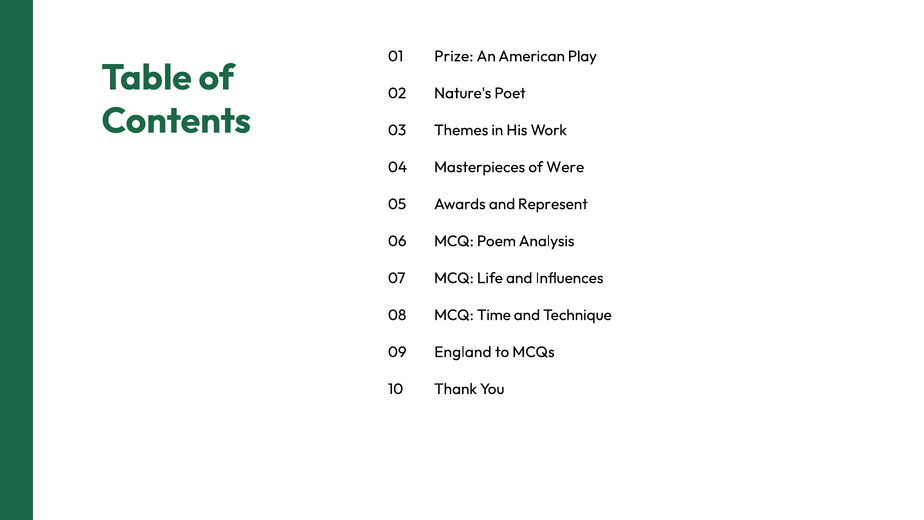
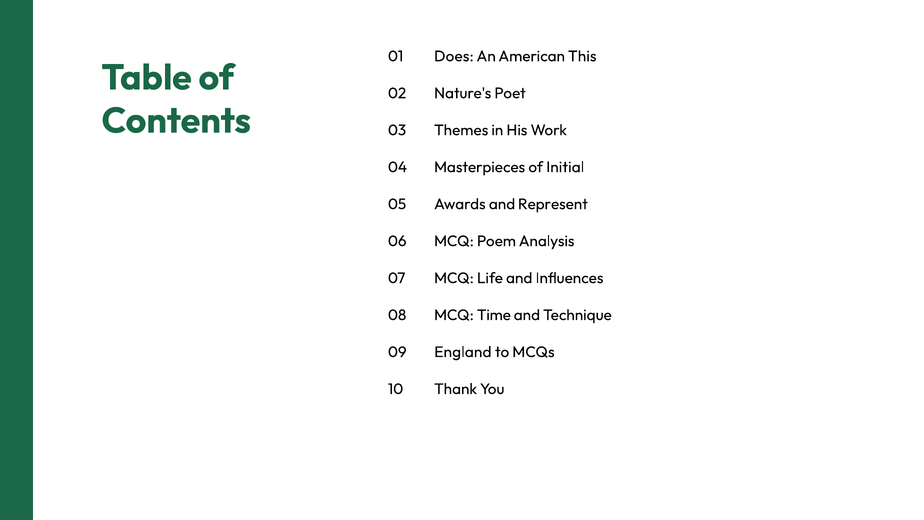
Prize: Prize -> Does (454, 56)
Play: Play -> This (582, 56)
Were: Were -> Initial (565, 167)
